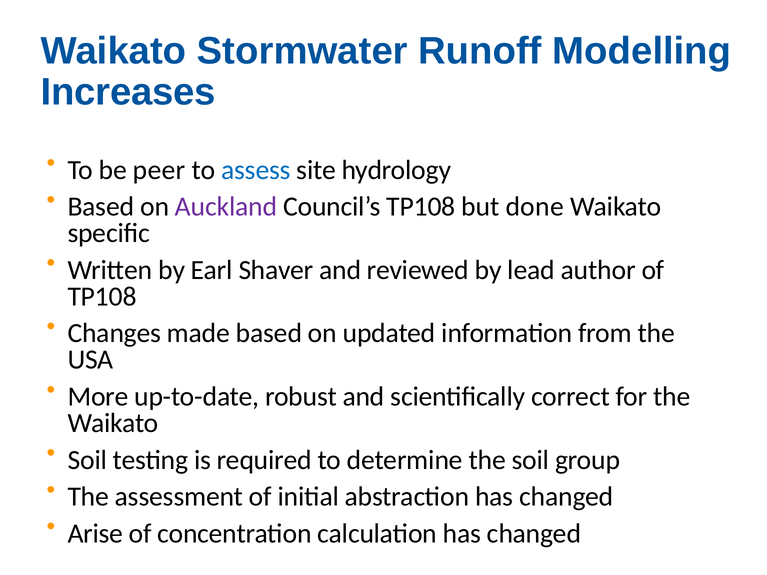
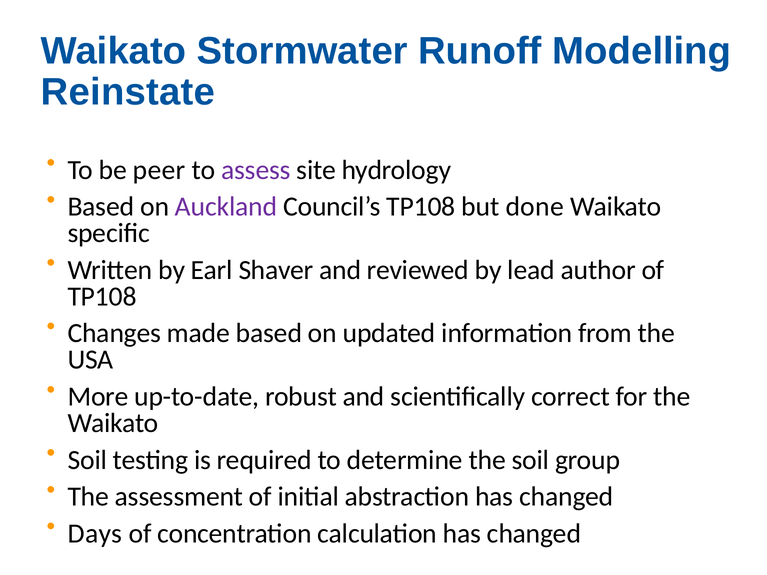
Increases: Increases -> Reinstate (128, 92)
assess colour: blue -> purple (256, 170)
Arise: Arise -> Days (95, 534)
